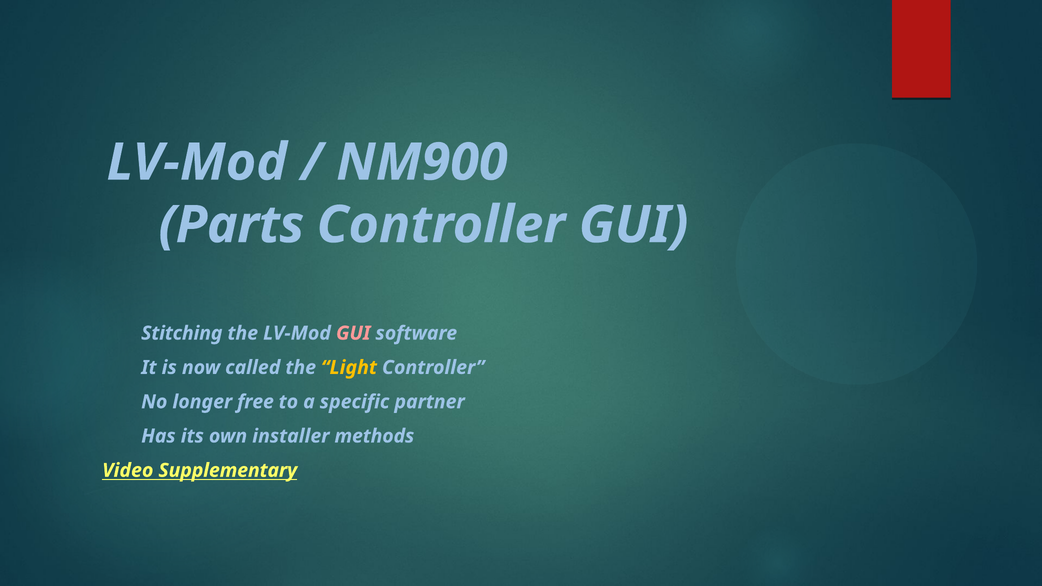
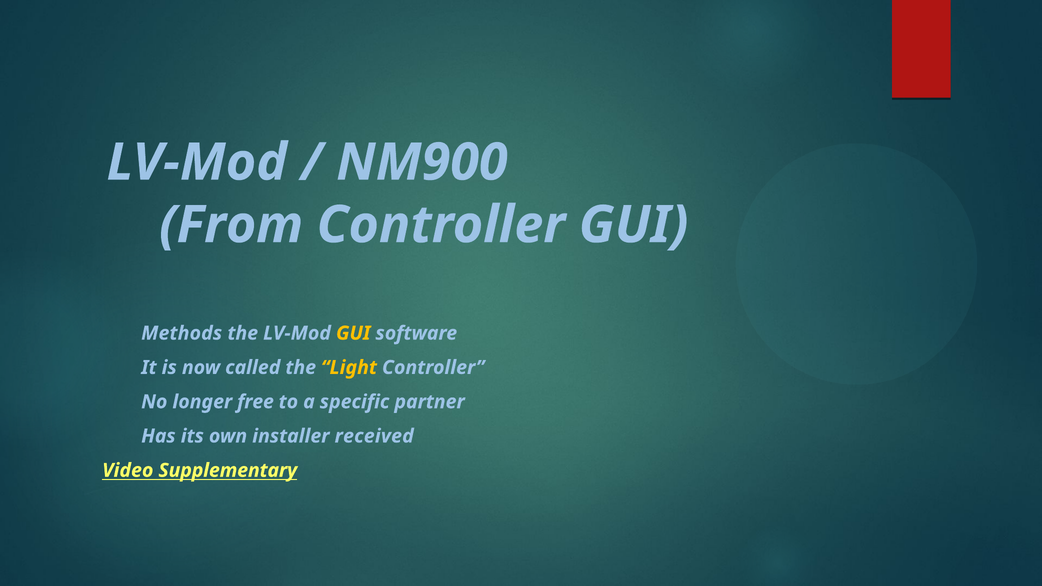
Parts: Parts -> From (231, 225)
Stitching: Stitching -> Methods (182, 333)
GUI colour: pink -> yellow (353, 333)
methods: methods -> received (374, 436)
